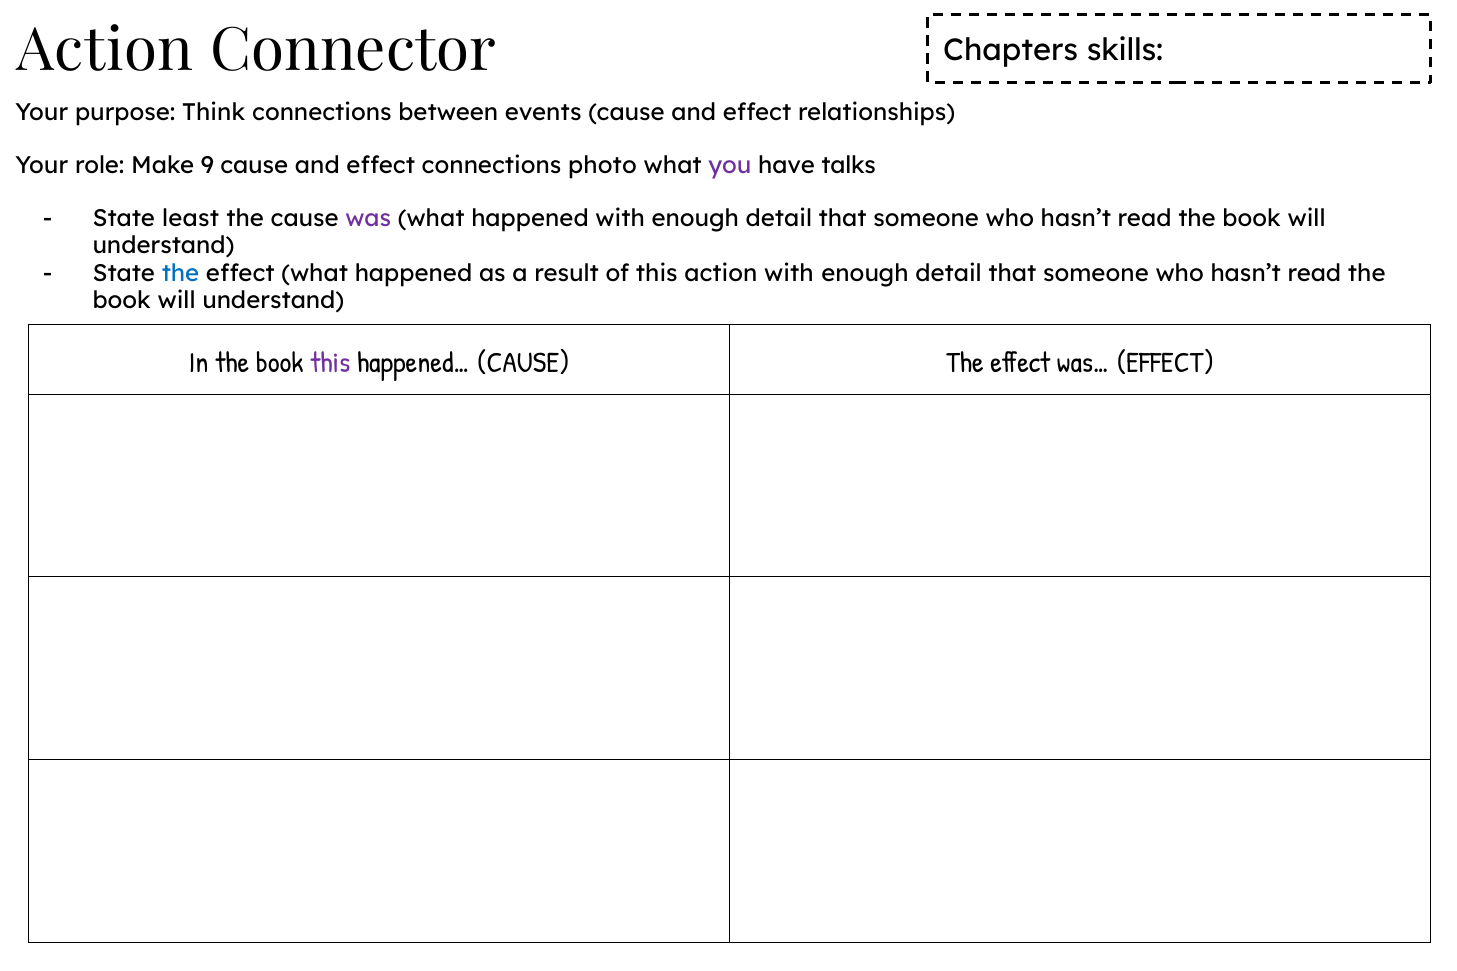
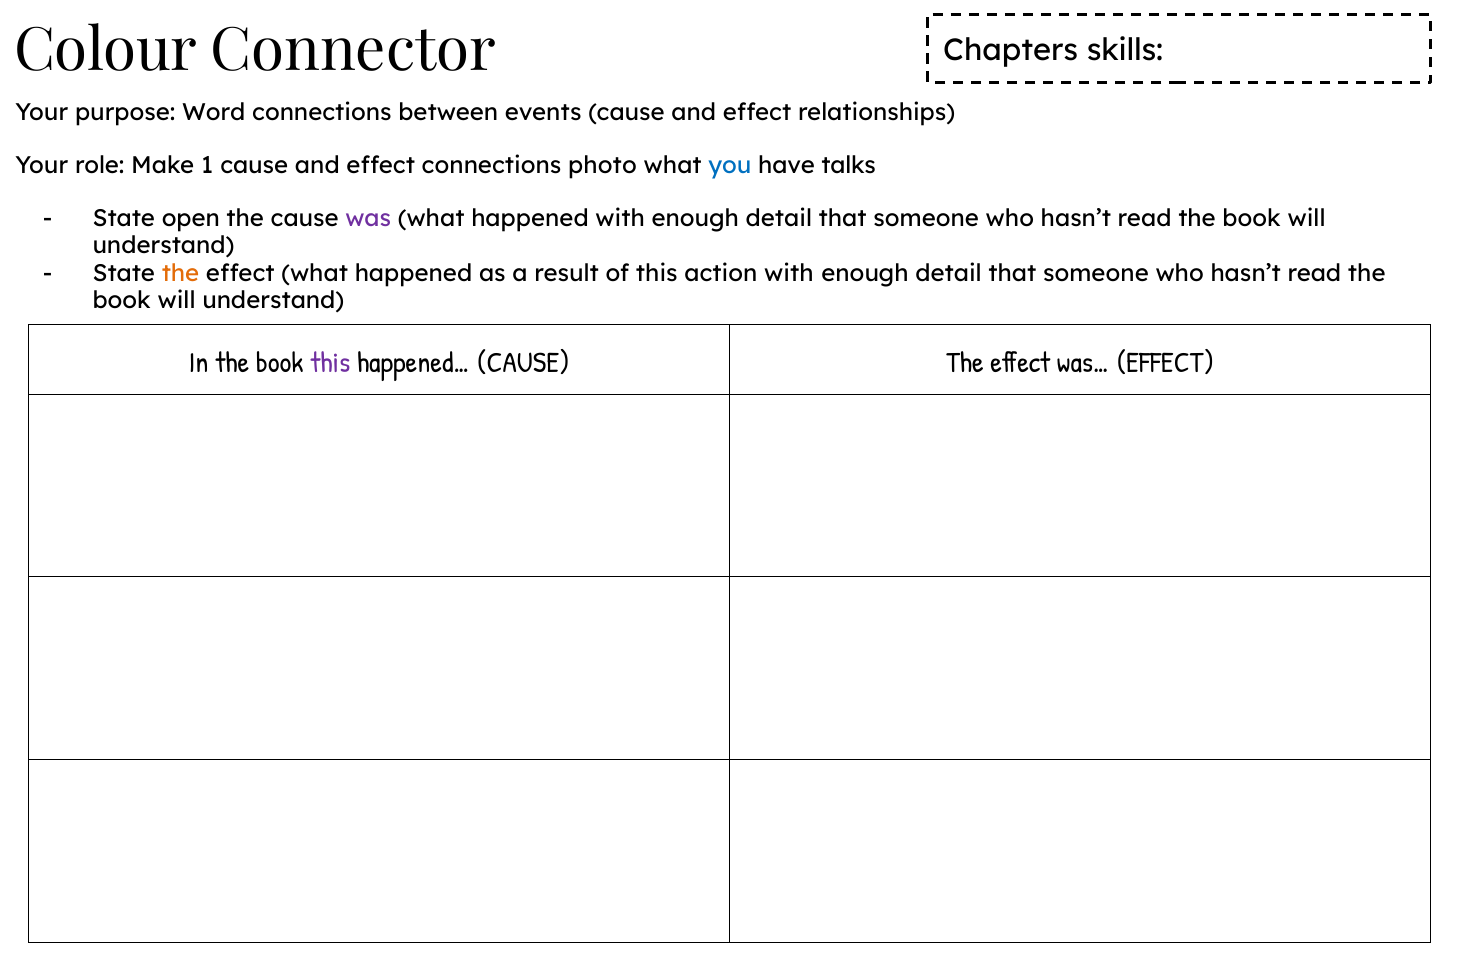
Action: Action -> Colour (106, 51)
Think: Think -> Word (214, 113)
9: 9 -> 1 (207, 166)
you colour: purple -> blue (730, 166)
least: least -> open (191, 219)
the colour: blue -> orange (181, 273)
